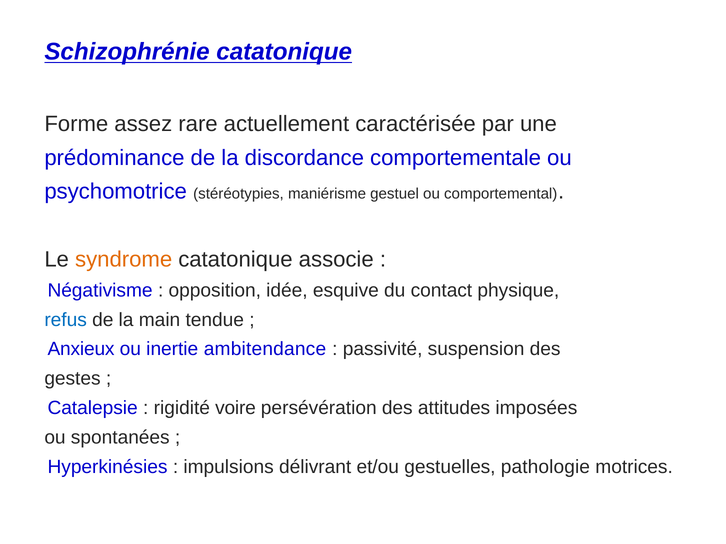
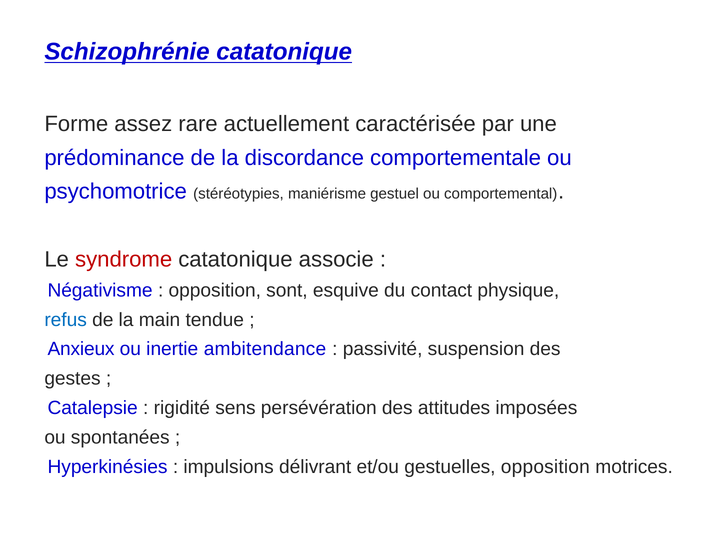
syndrome colour: orange -> red (124, 259)
idée: idée -> sont (287, 291)
voire: voire -> sens (235, 408)
gestuelles pathologie: pathologie -> opposition (545, 467)
